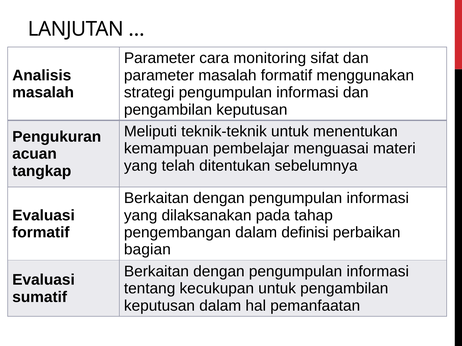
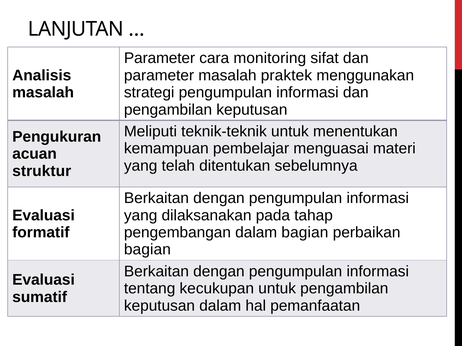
masalah formatif: formatif -> praktek (286, 75)
tangkap: tangkap -> struktur (42, 171)
dalam definisi: definisi -> bagian (305, 233)
